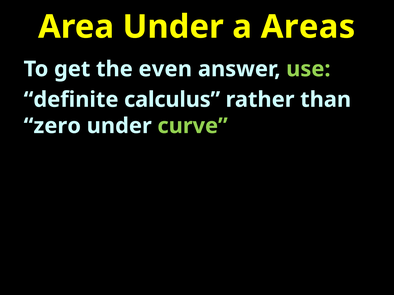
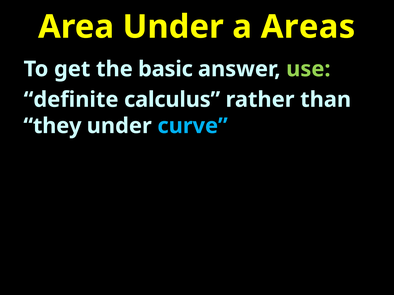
even: even -> basic (165, 69)
zero: zero -> they (52, 126)
curve colour: light green -> light blue (193, 126)
